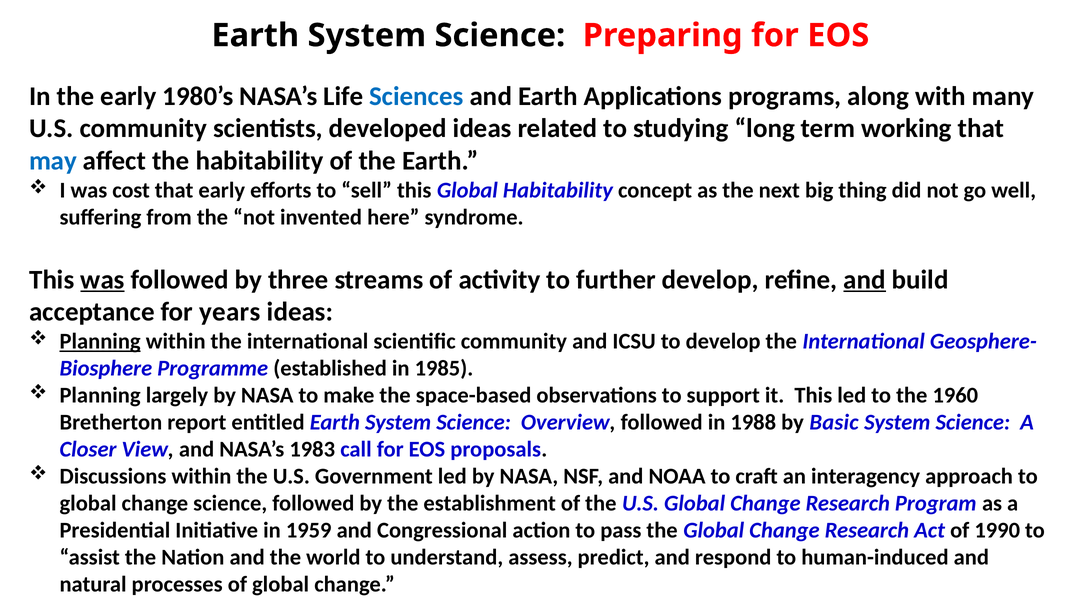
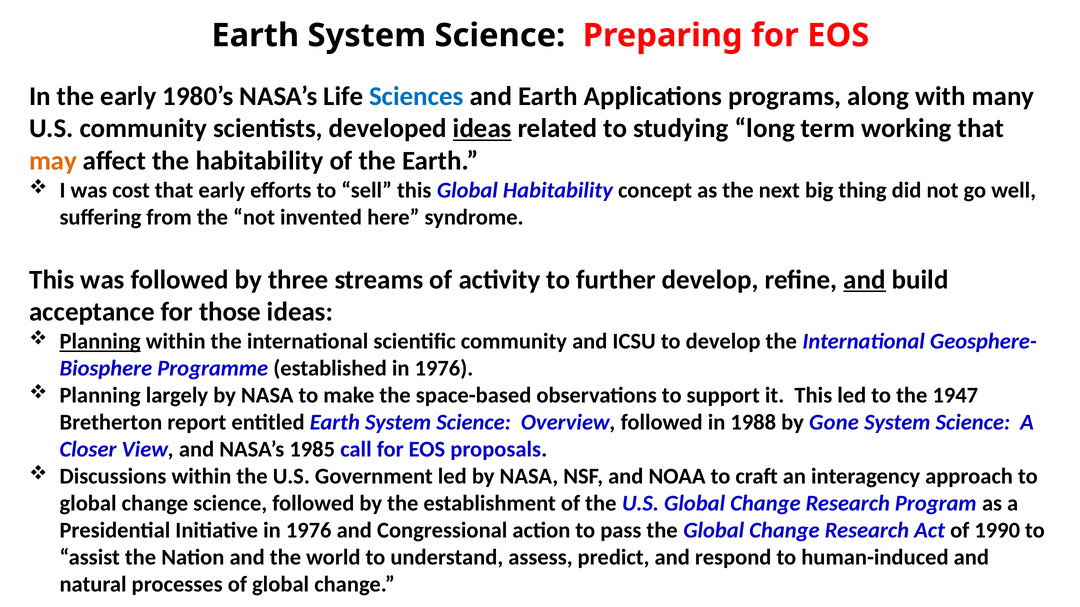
ideas underline: none -> present (482, 129)
may colour: blue -> orange (53, 161)
was underline: present -> none (102, 280)
years: years -> those (230, 312)
established in 1985: 1985 -> 1976 (444, 369)
1960: 1960 -> 1947 (955, 396)
Basic: Basic -> Gone (834, 423)
1983: 1983 -> 1985 (312, 450)
Initiative in 1959: 1959 -> 1976 (309, 531)
